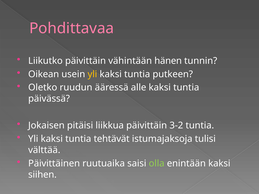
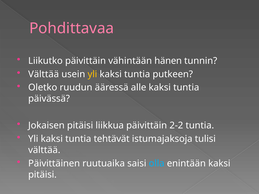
Oikean: Oikean -> Välttää (44, 74)
3-2: 3-2 -> 2-2 (176, 126)
olla colour: light green -> light blue (157, 164)
siihen: siihen -> pitäisi (42, 175)
